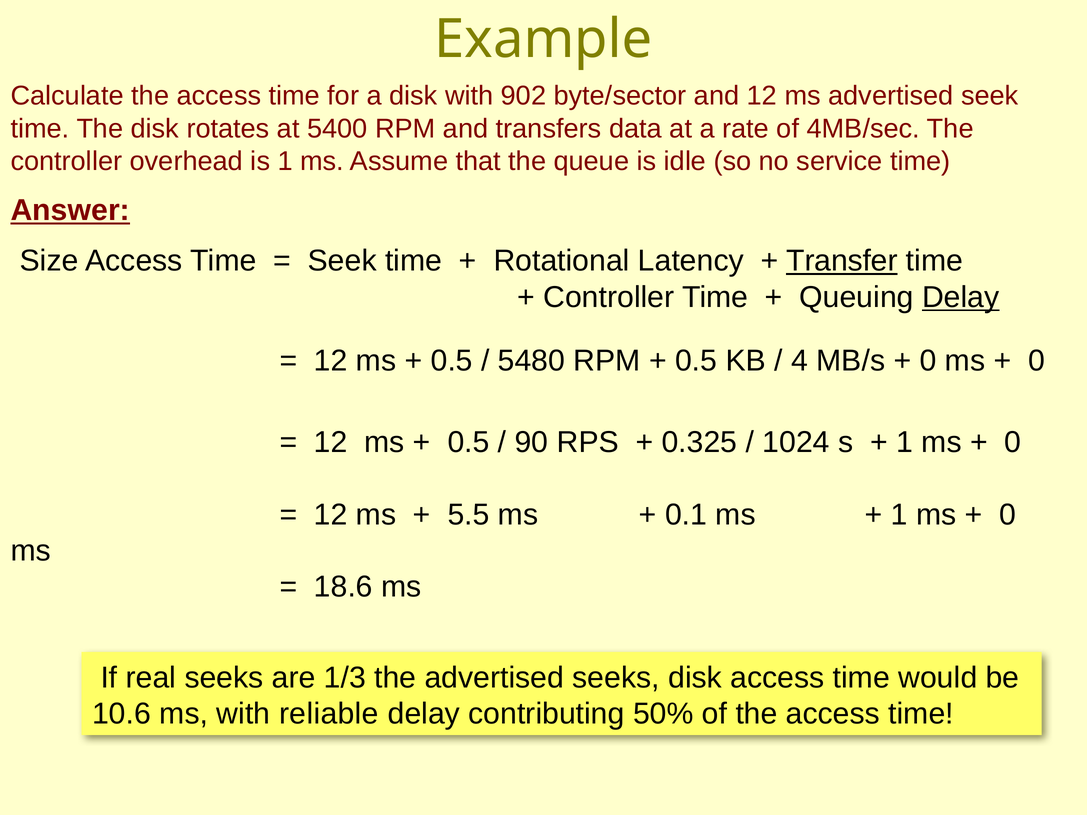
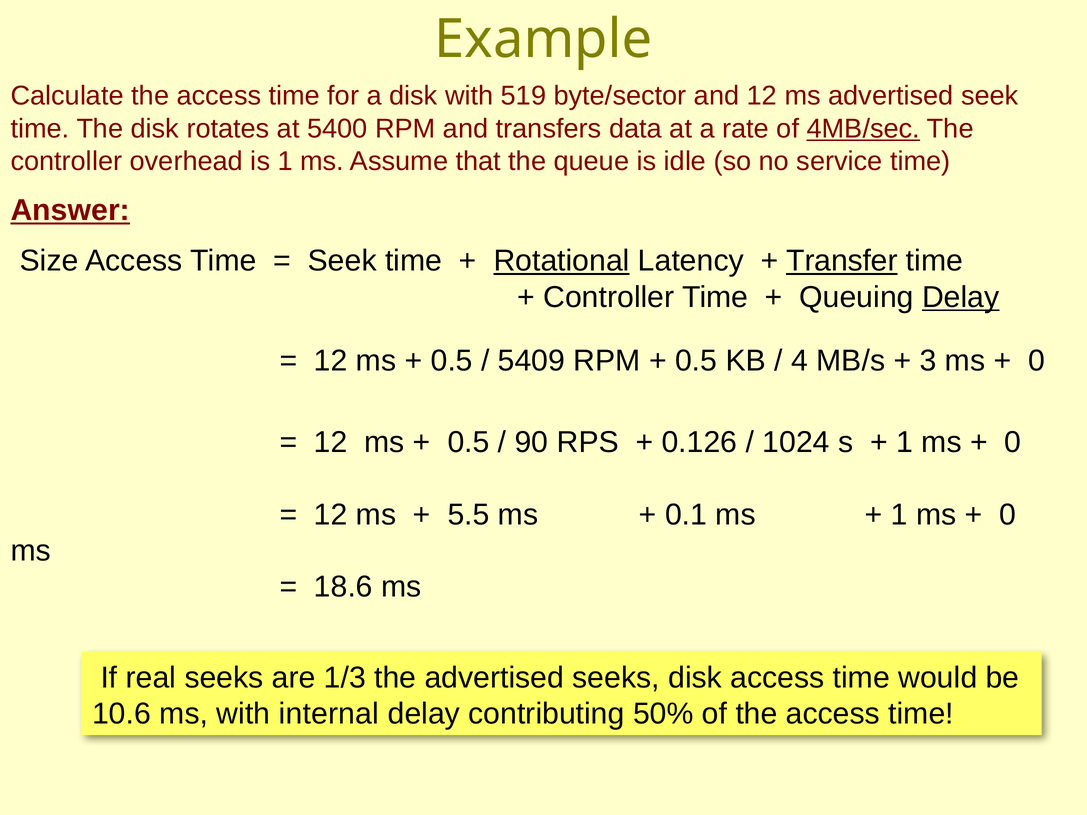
902: 902 -> 519 (524, 96)
4MB/sec underline: none -> present (863, 129)
Rotational underline: none -> present (562, 261)
5480: 5480 -> 5409 (531, 361)
0: 0 -> 3 (928, 361)
0.325: 0.325 -> 0.126 (699, 442)
reliable: reliable -> internal (329, 714)
